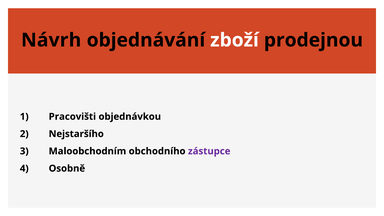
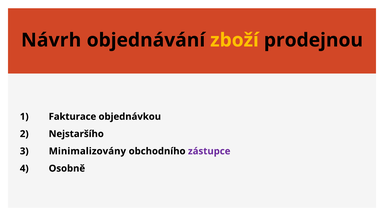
zboží colour: white -> yellow (235, 40)
Pracovišti: Pracovišti -> Fakturace (72, 117)
Maloobchodním: Maloobchodním -> Minimalizovány (87, 151)
